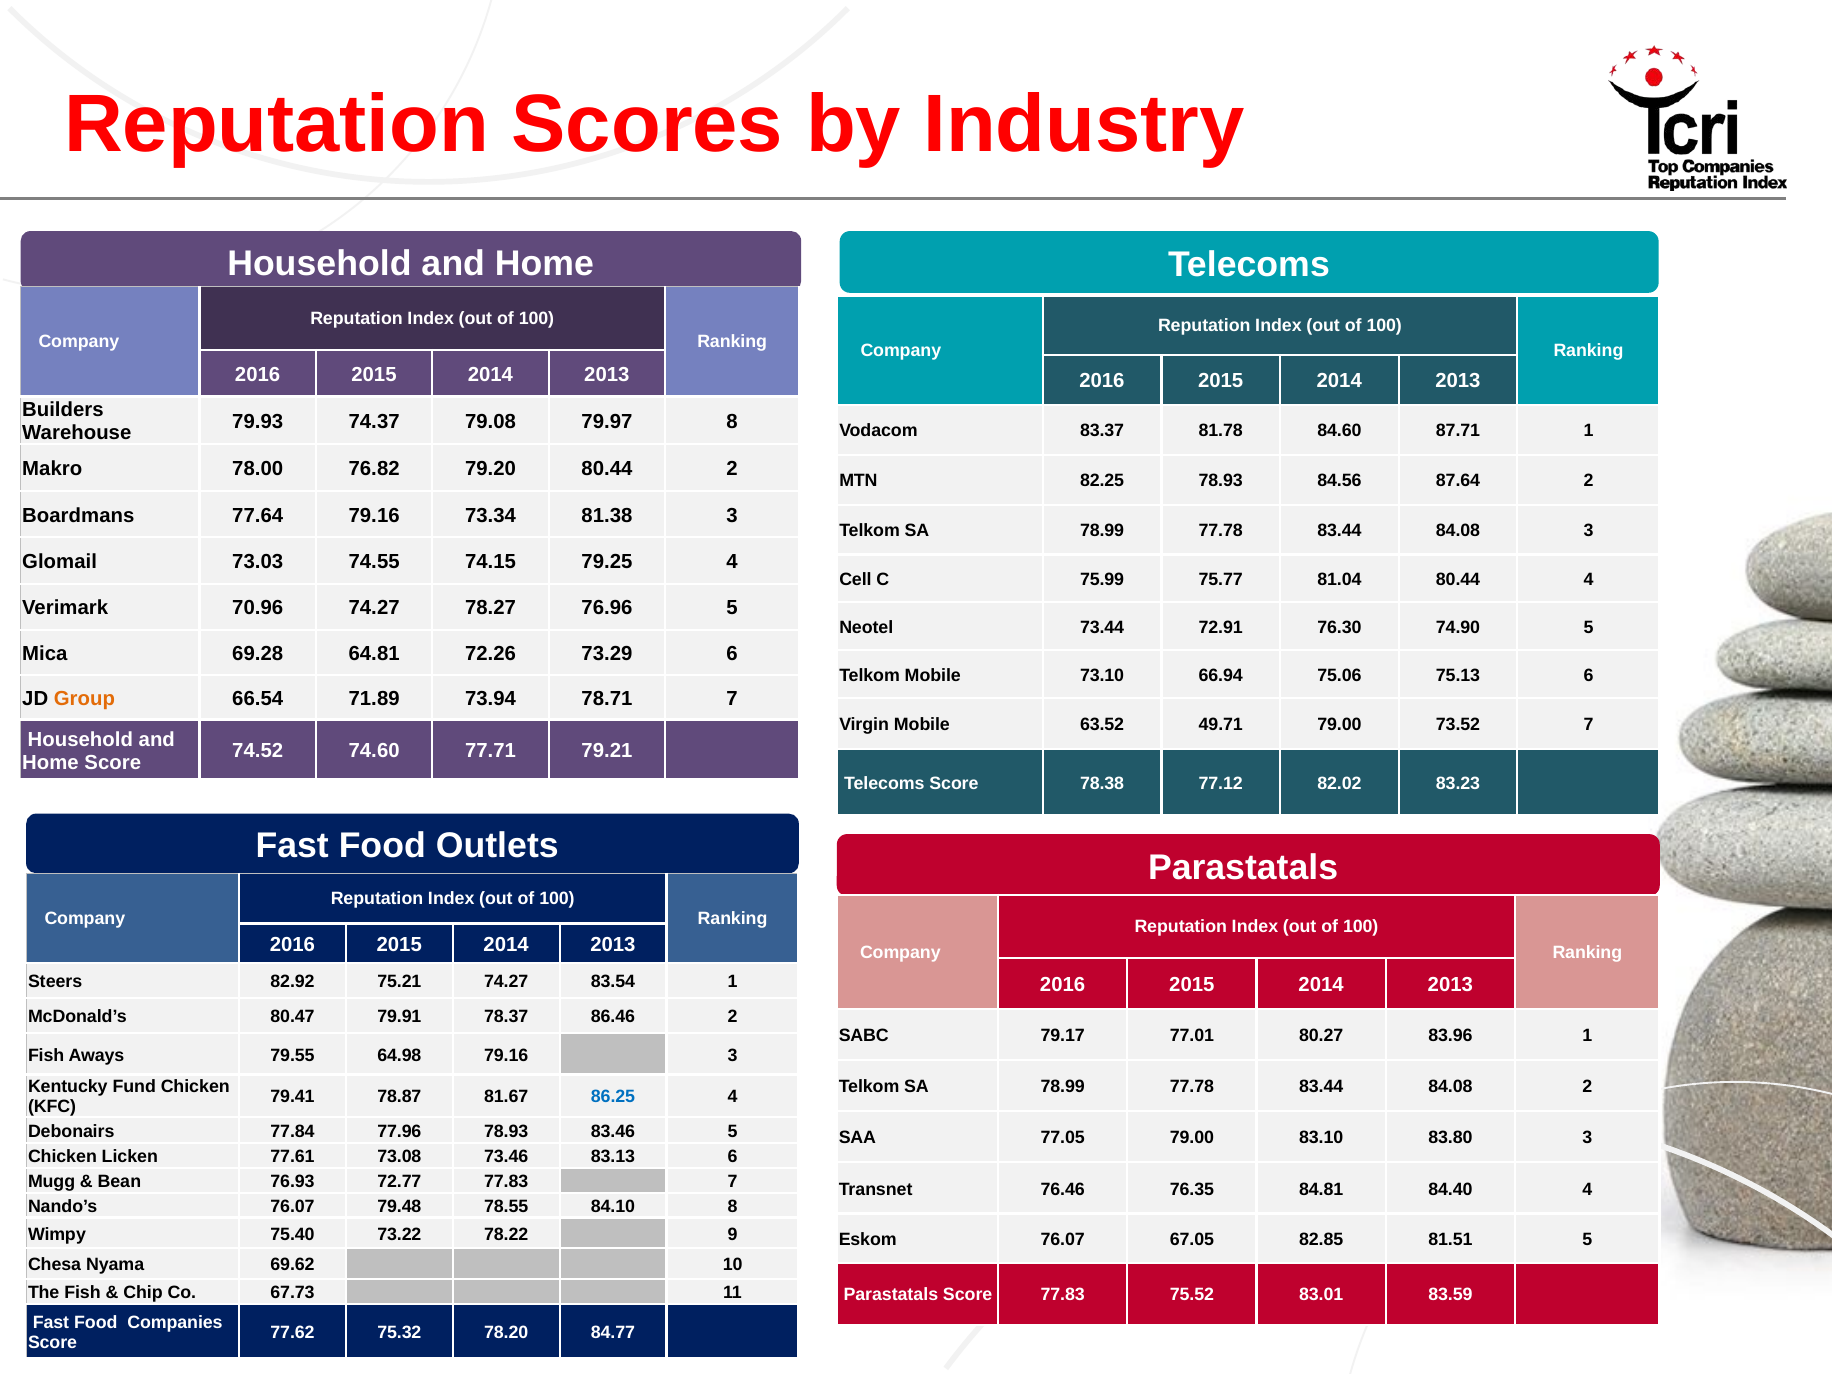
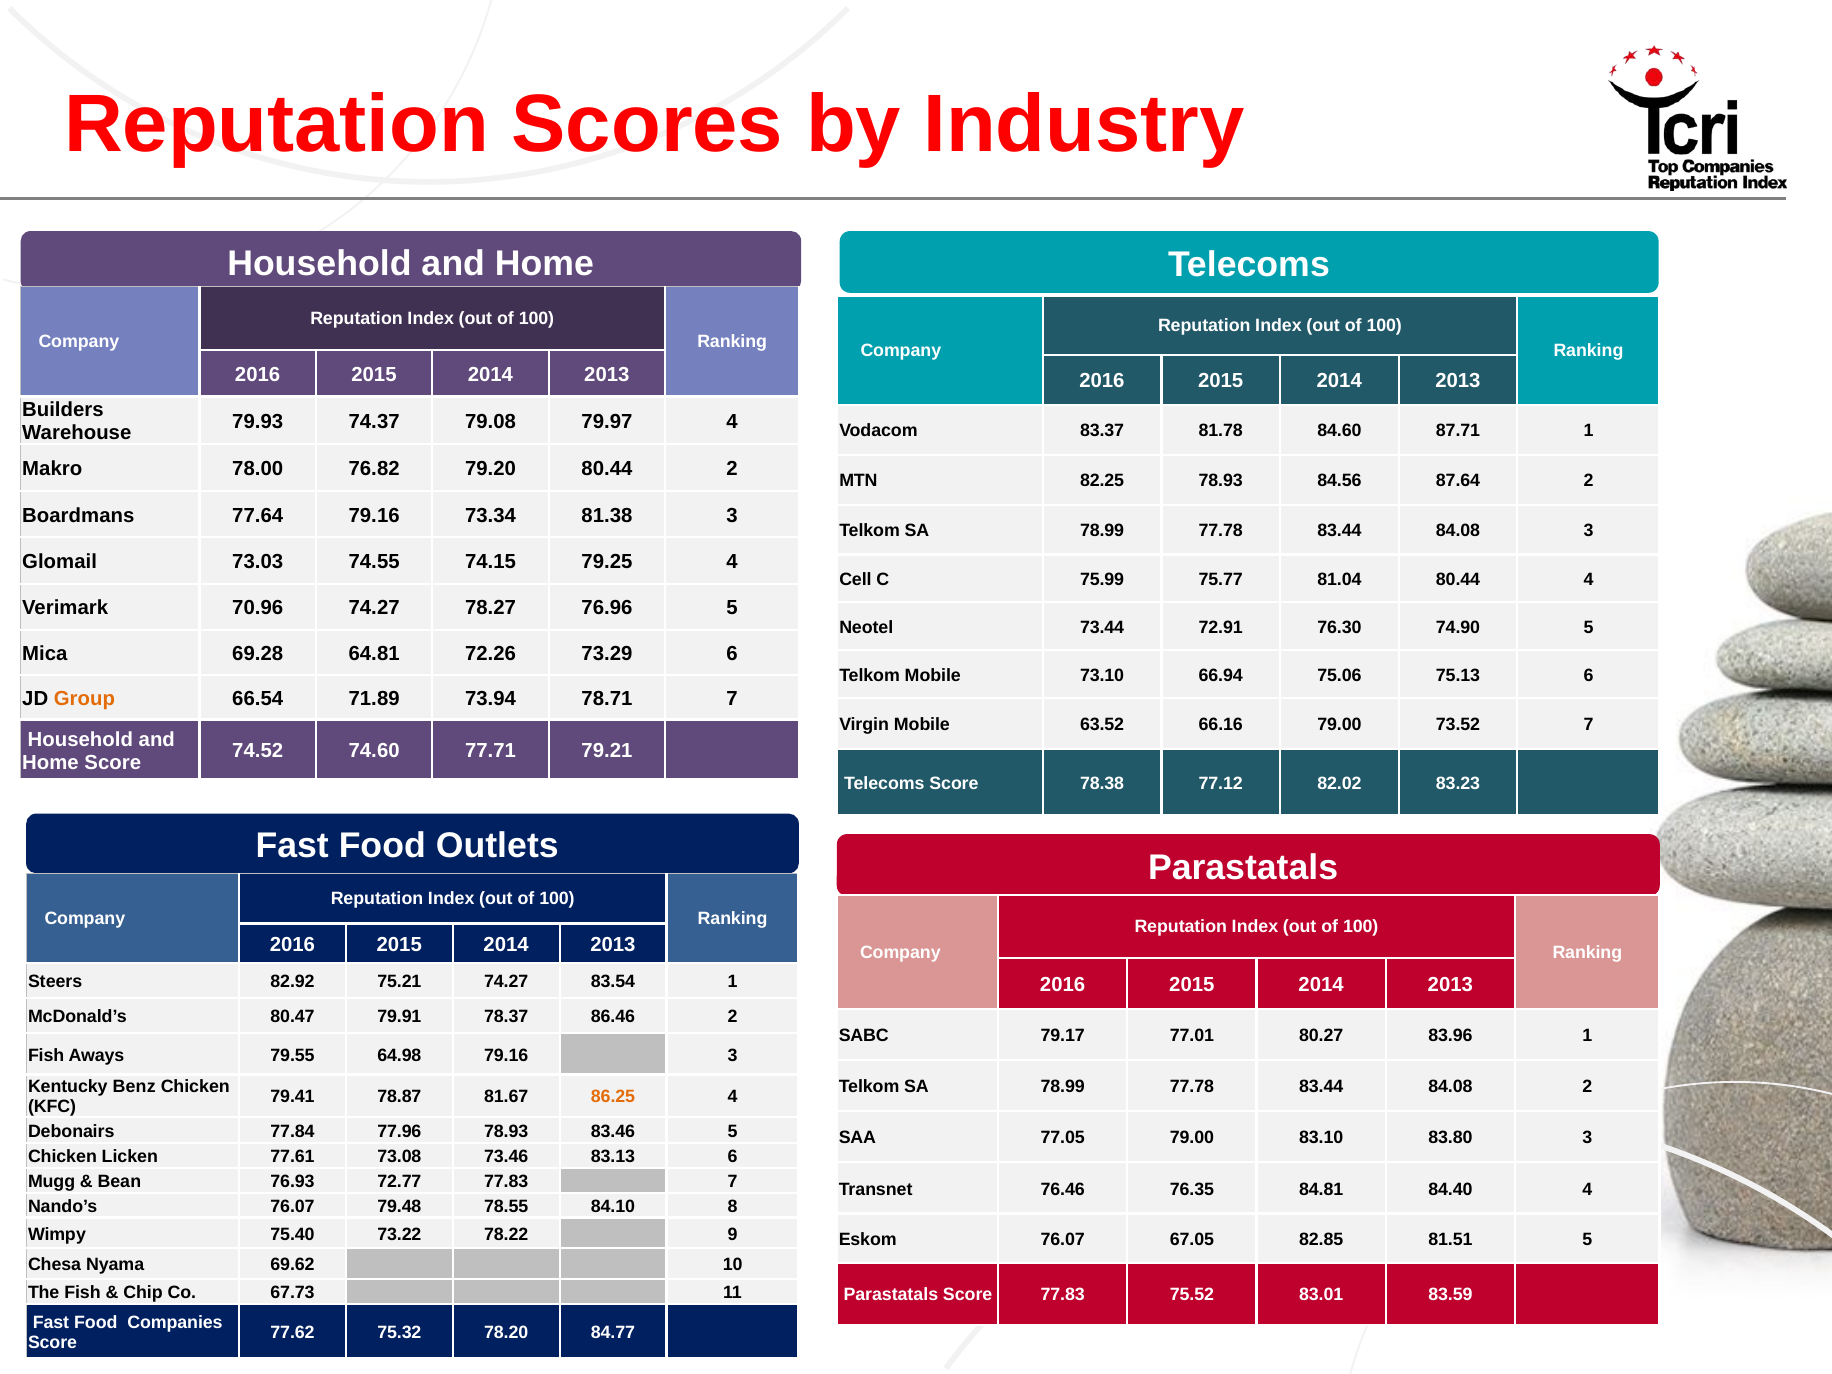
79.97 8: 8 -> 4 (732, 422)
49.71: 49.71 -> 66.16 (1221, 725)
Fund: Fund -> Benz (134, 1087)
86.25 colour: blue -> orange (613, 1097)
